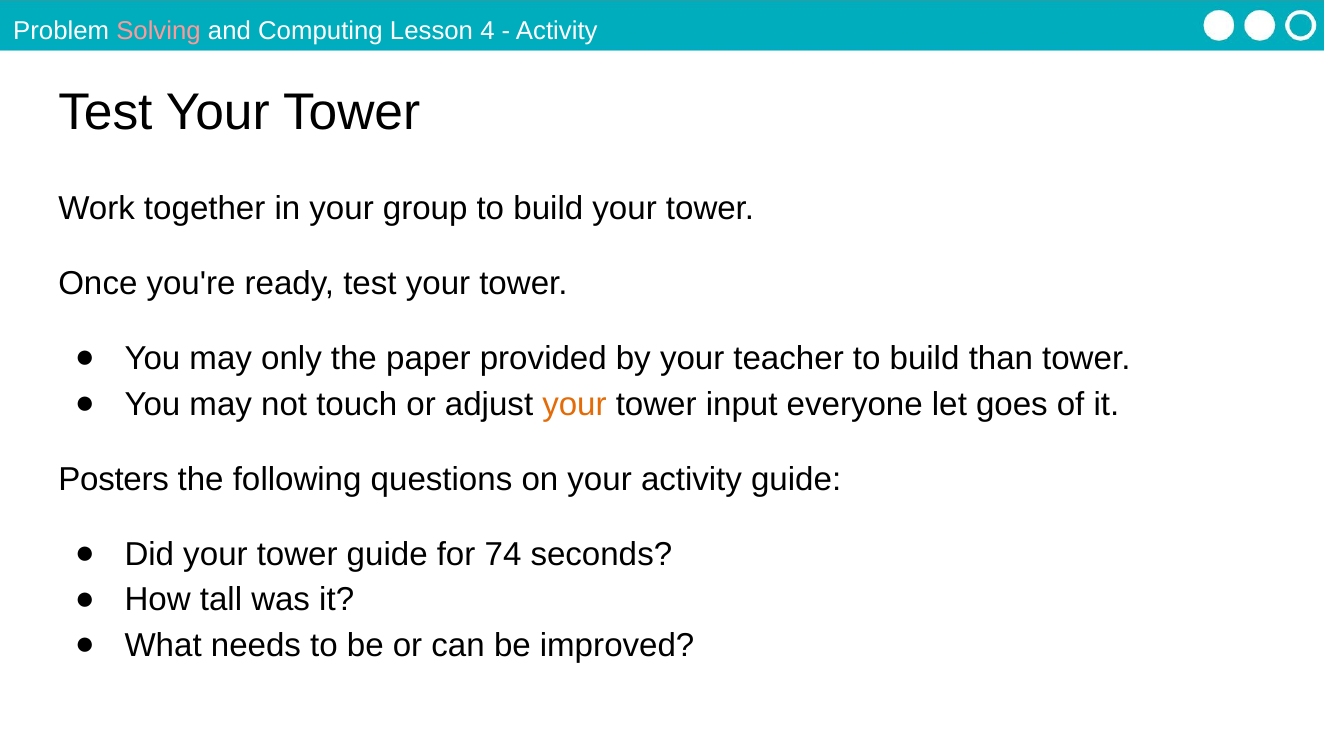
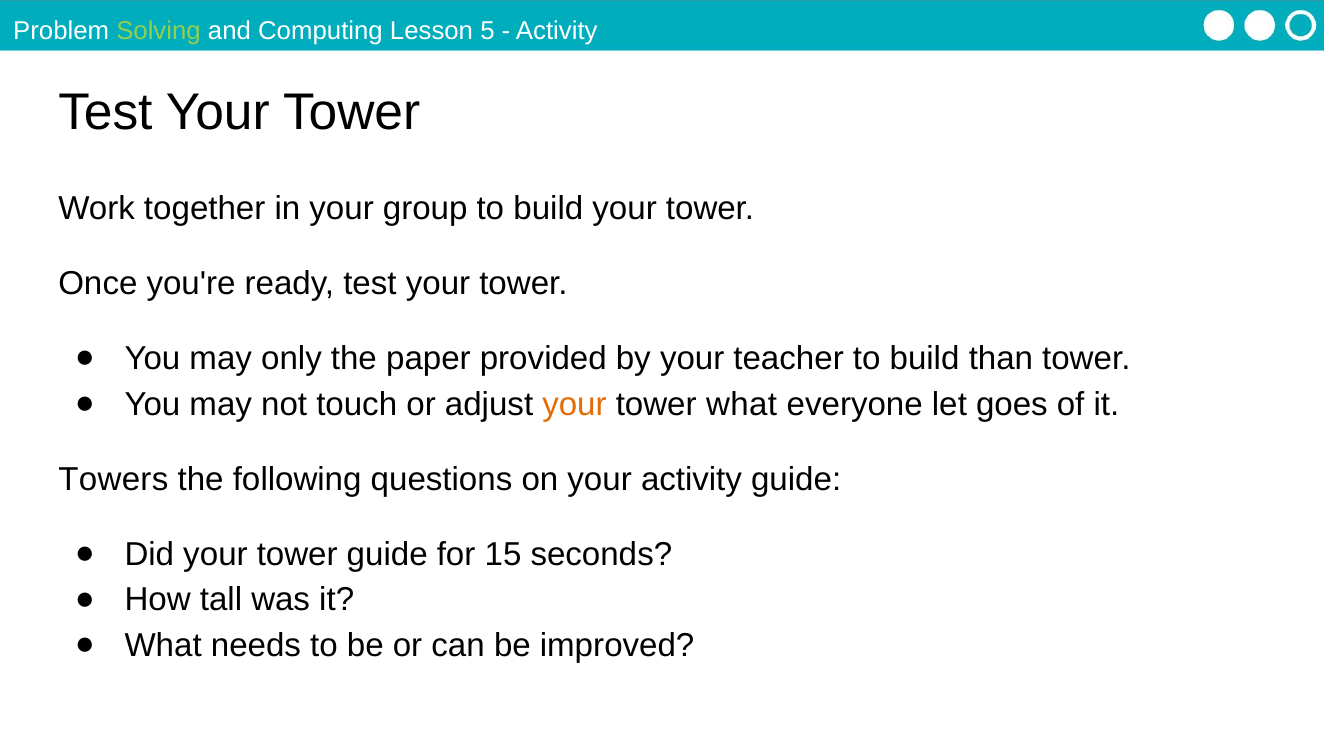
Solving colour: pink -> light green (158, 31)
4: 4 -> 5 (487, 31)
tower input: input -> what (742, 404)
Posters: Posters -> Towers (113, 479)
74: 74 -> 15 (503, 554)
